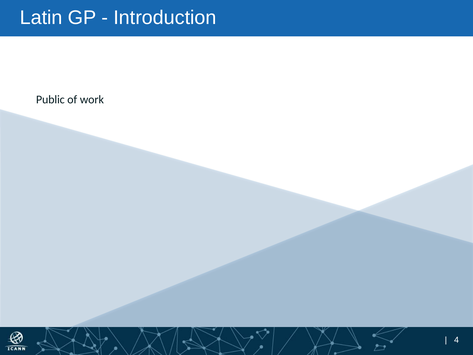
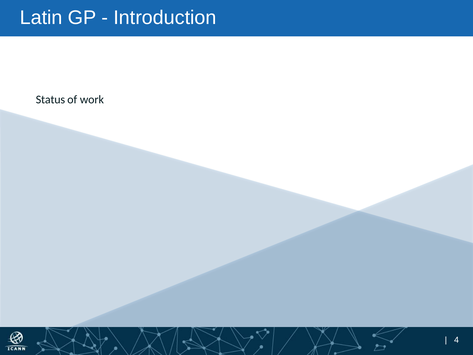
Public: Public -> Status (50, 100)
